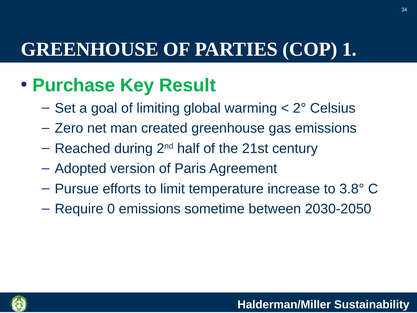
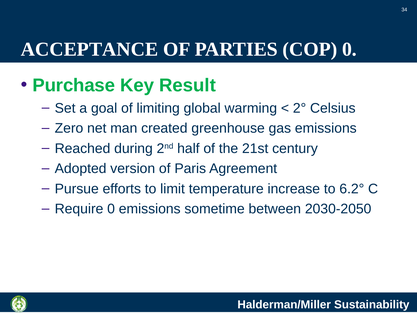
GREENHOUSE: GREENHOUSE -> ACCEPTANCE (90, 49)
COP 1: 1 -> 0 (350, 49)
3.8°: 3.8° -> 6.2° (352, 189)
